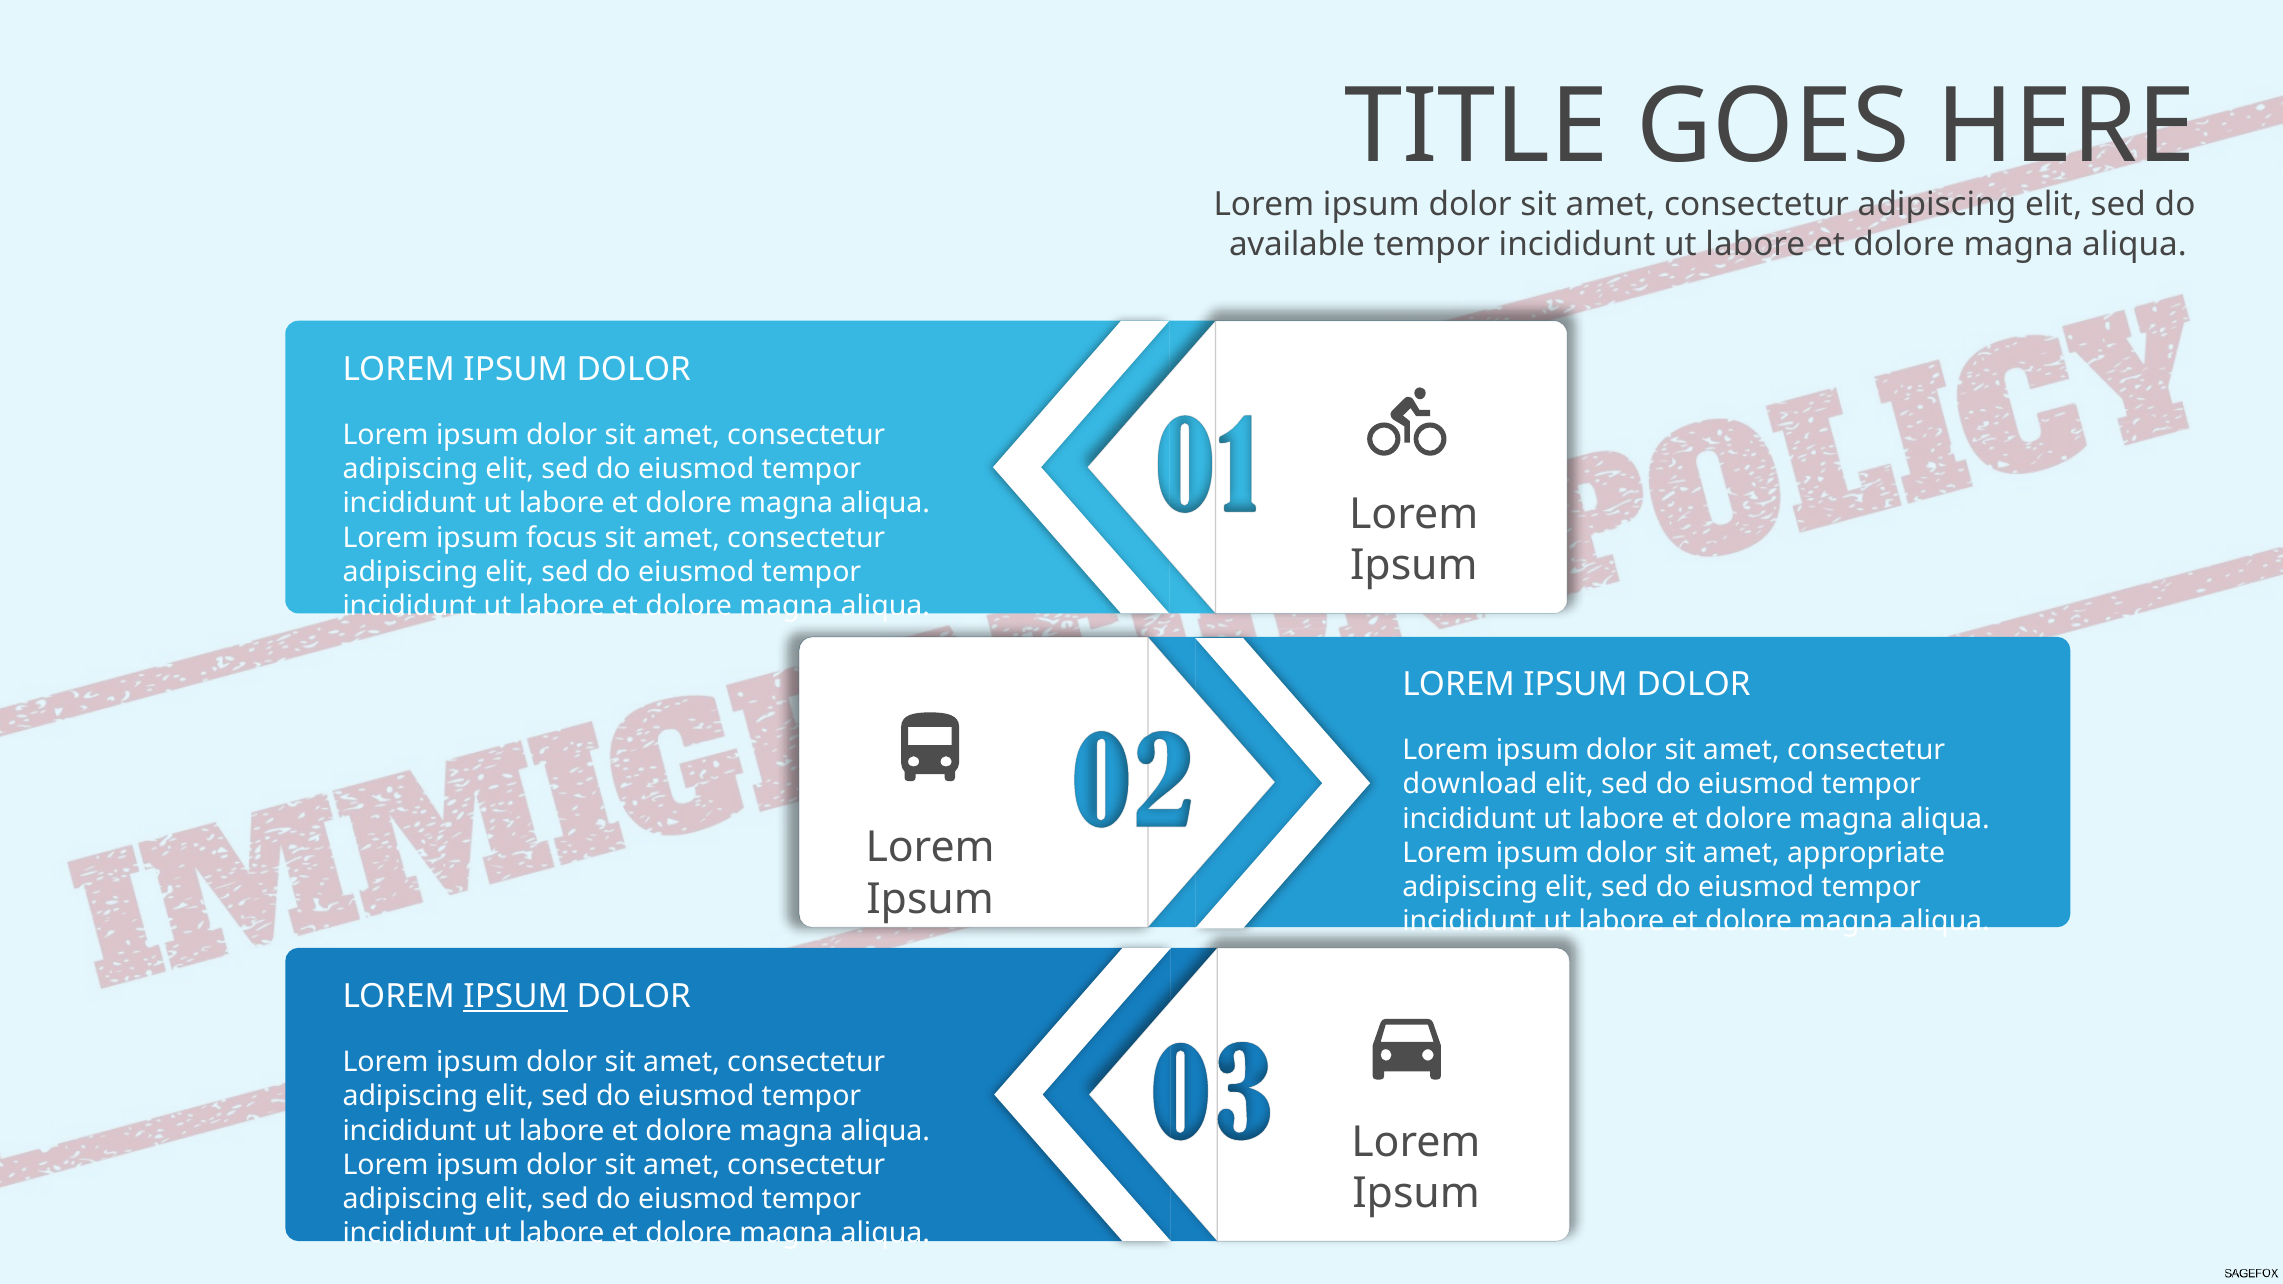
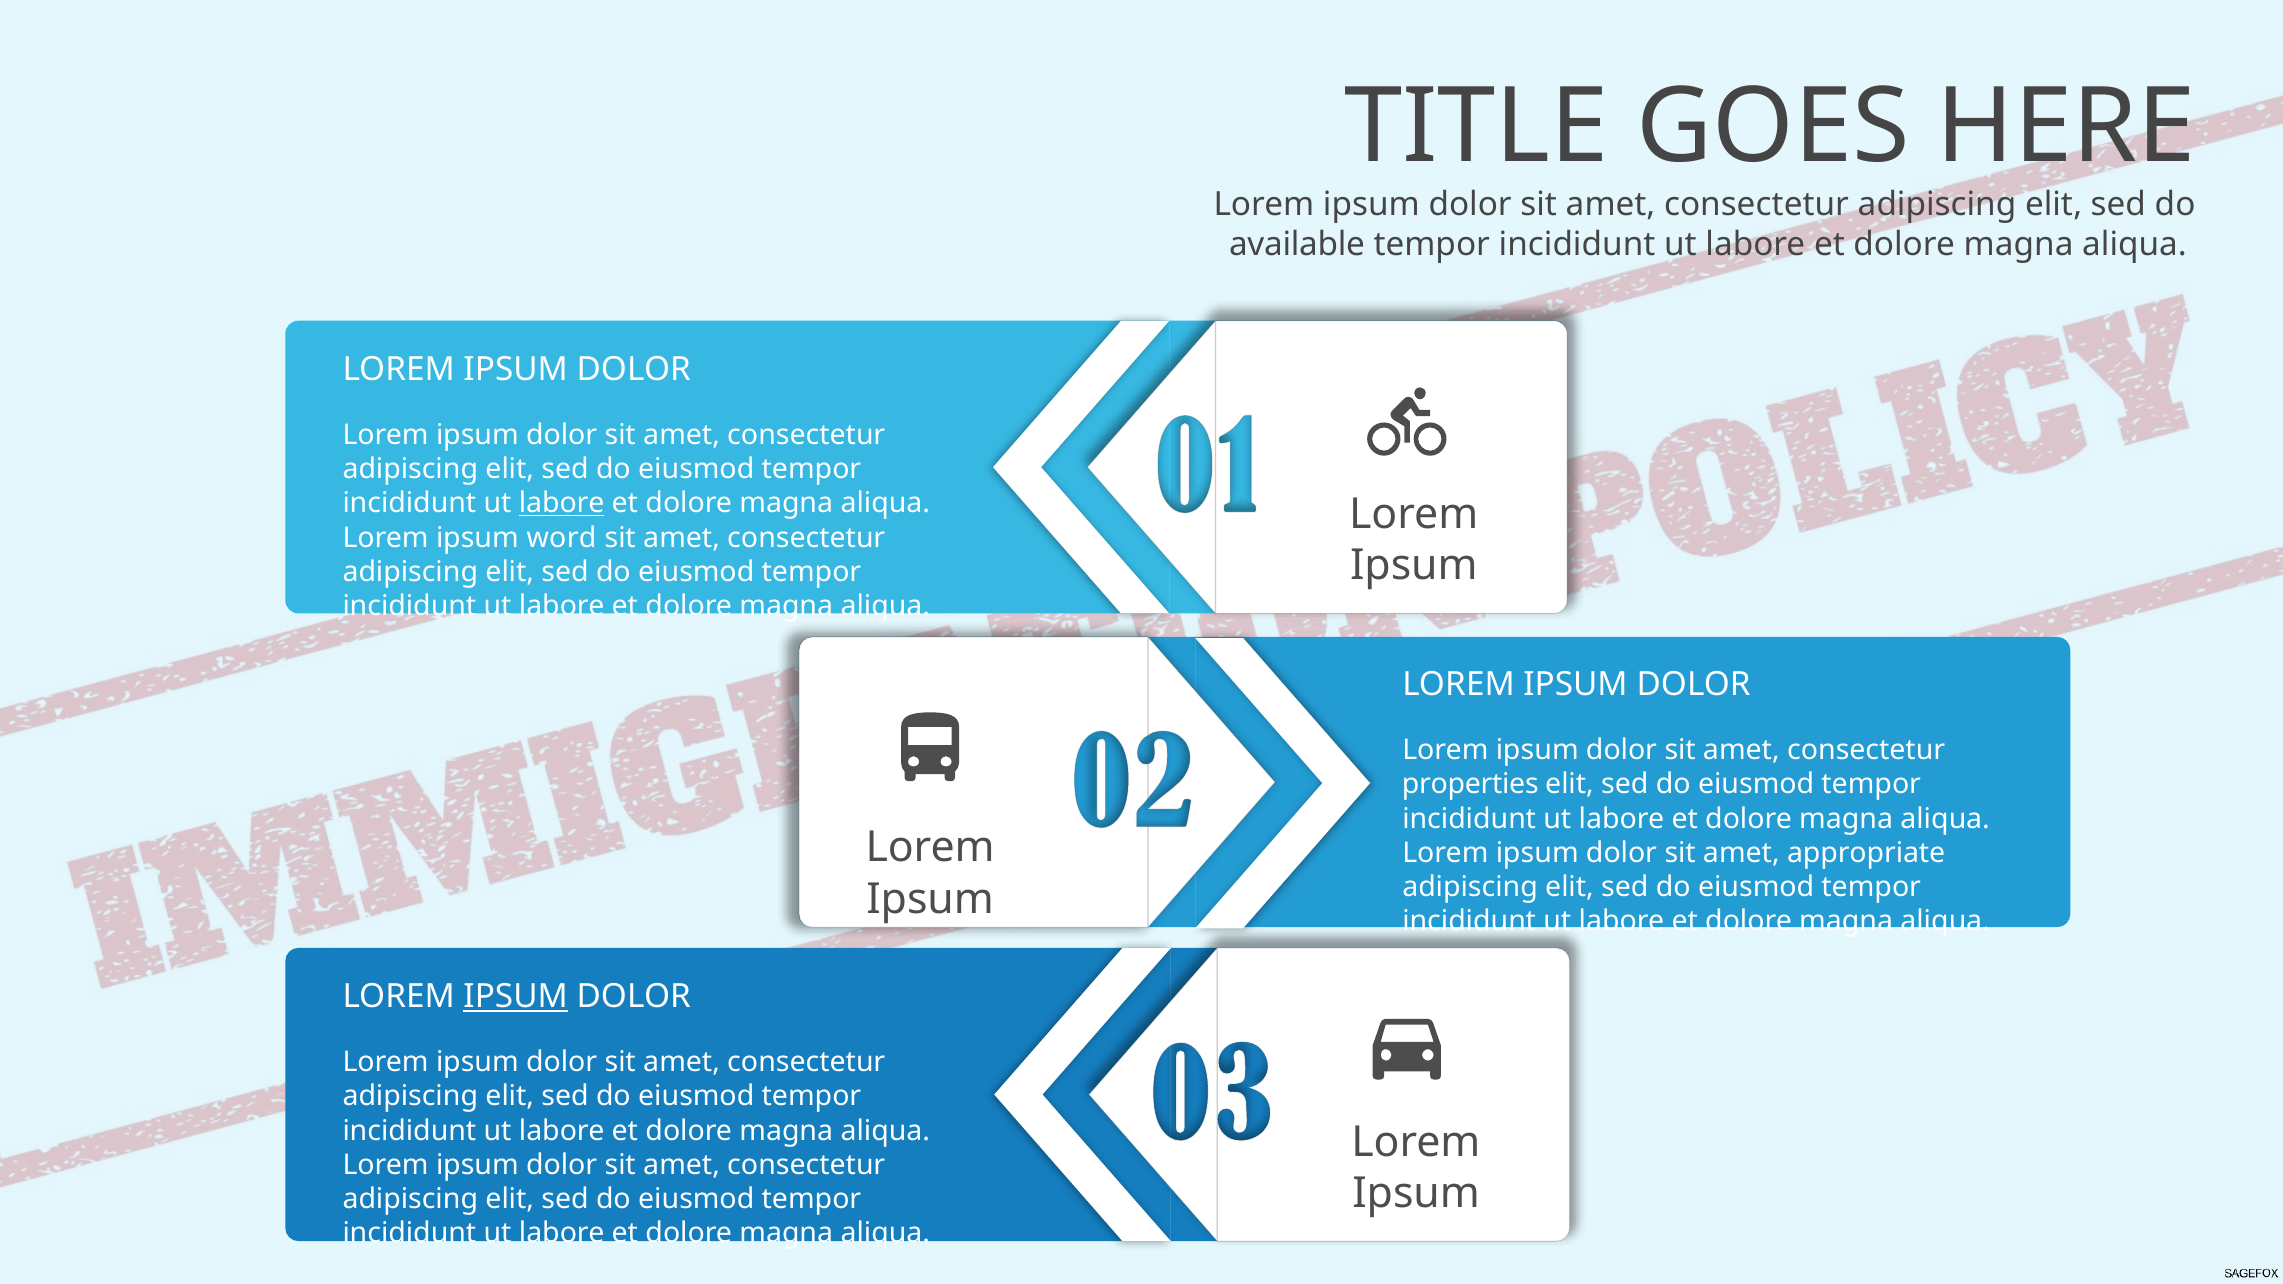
labore underline: none -> present (562, 503)
focus: focus -> word (561, 538)
download: download -> properties (1470, 785)
